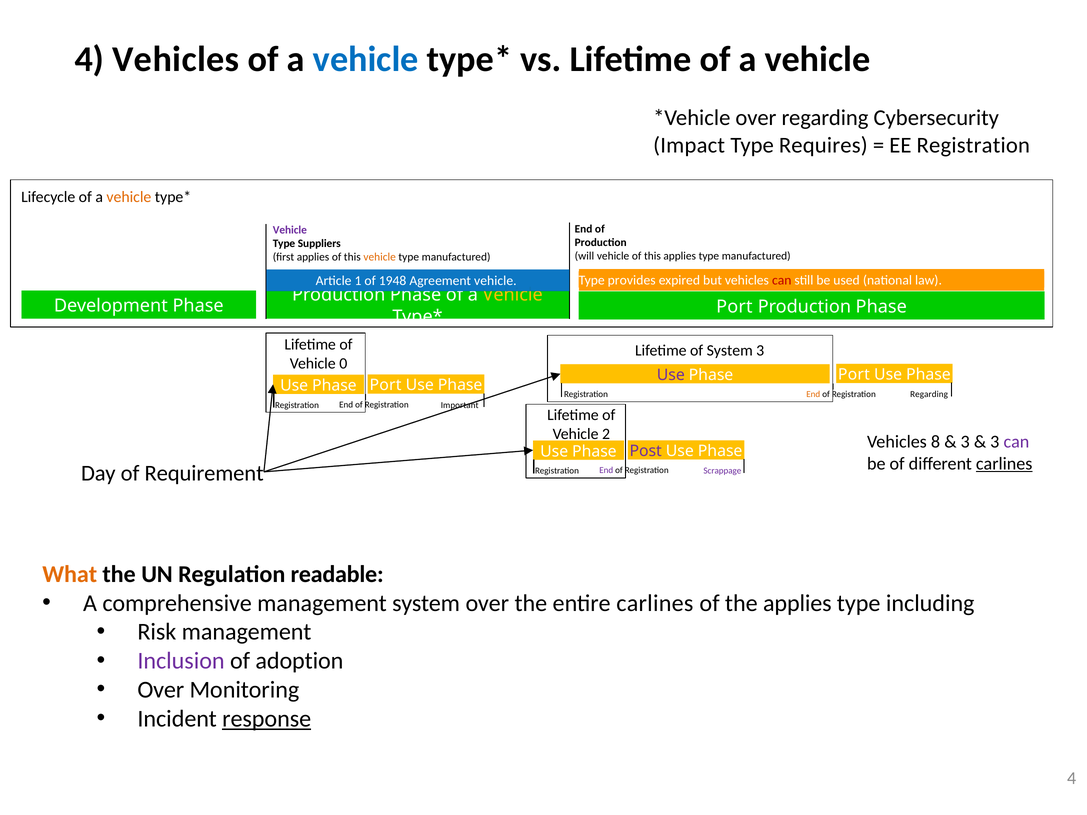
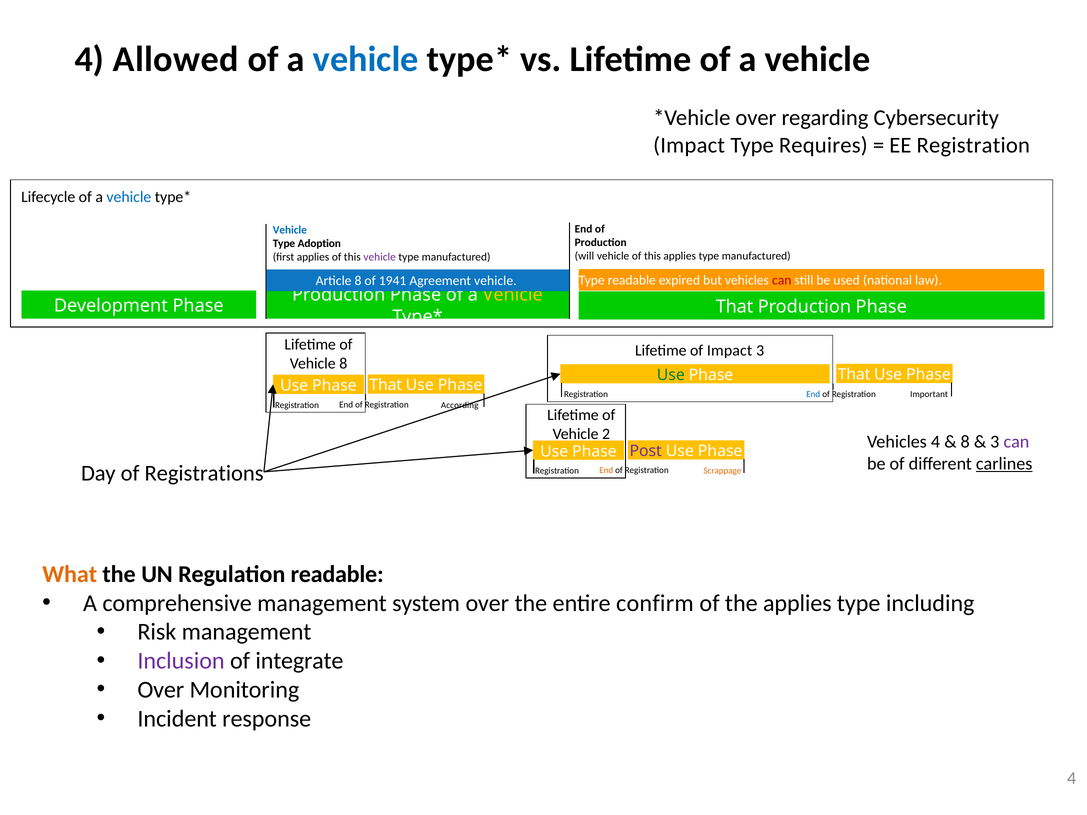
4 Vehicles: Vehicles -> Allowed (176, 59)
vehicle colour: orange -> blue (129, 197)
Vehicle colour: purple -> blue (290, 230)
Suppliers: Suppliers -> Adoption (319, 244)
vehicle colour: orange -> purple (380, 257)
Article 1: 1 -> 8 (358, 281)
1948: 1948 -> 1941 (393, 281)
Type provides: provides -> readable (632, 280)
Port: Port -> That (735, 307)
of System: System -> Impact (730, 351)
Vehicle 0: 0 -> 8 (343, 364)
Use colour: purple -> green (671, 375)
Port: Port -> That (854, 375)
Port: Port -> That (386, 385)
End colour: orange -> blue (813, 394)
Registration Regarding: Regarding -> Important (929, 394)
Important: Important -> According (460, 405)
Vehicles 8: 8 -> 4 (936, 442)
3: 3 -> 8 (965, 442)
Requirement: Requirement -> Registrations (204, 474)
End colour: purple -> orange (606, 471)
Scrappage colour: purple -> orange (722, 471)
entire carlines: carlines -> confirm (655, 603)
adoption: adoption -> integrate (299, 661)
response underline: present -> none (267, 719)
